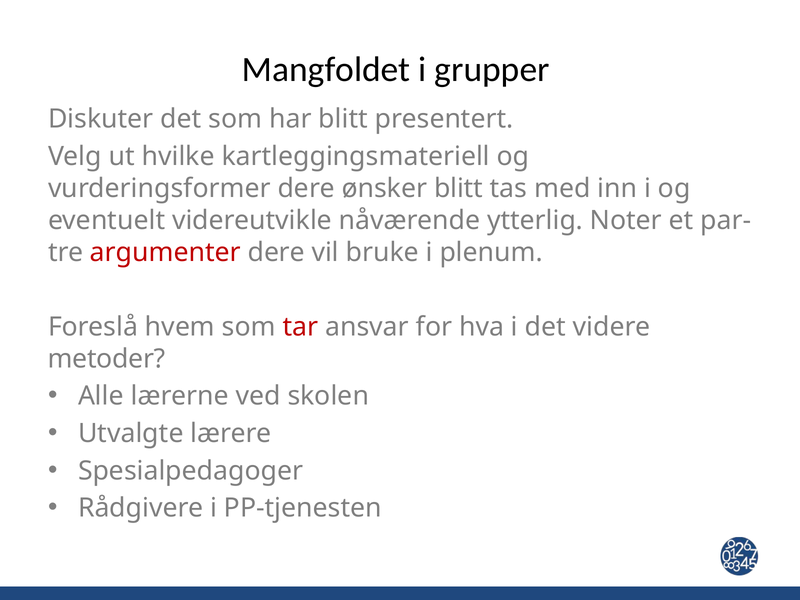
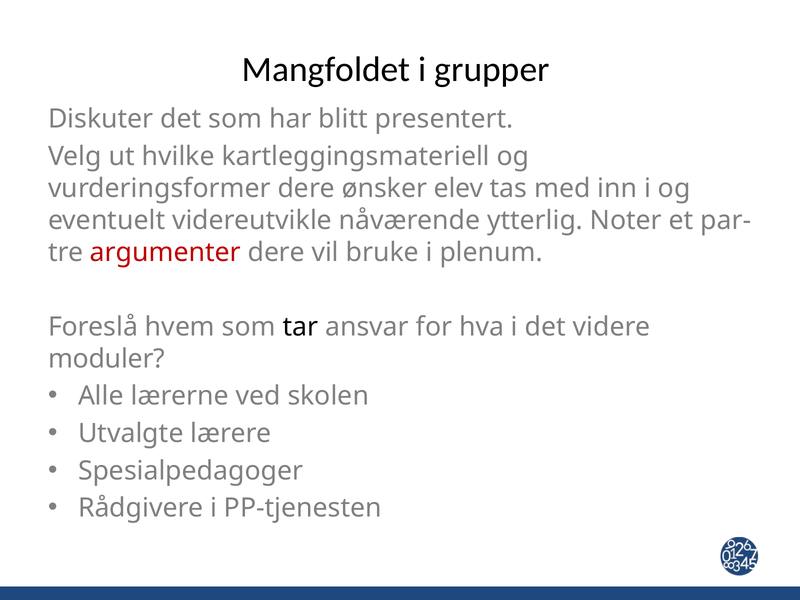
ønsker blitt: blitt -> elev (459, 188)
tar colour: red -> black (300, 327)
metoder: metoder -> moduler (107, 359)
